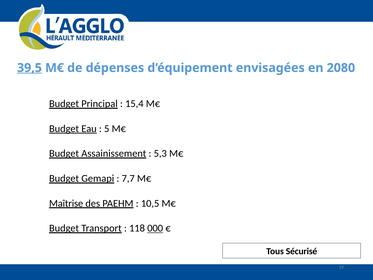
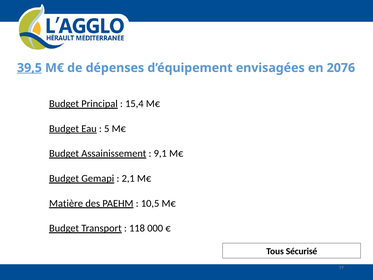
2080: 2080 -> 2076 (341, 68)
5,3: 5,3 -> 9,1 (160, 153)
7,7: 7,7 -> 2,1 (128, 178)
Maîtrise: Maîtrise -> Matière (66, 203)
000 underline: present -> none (155, 228)
